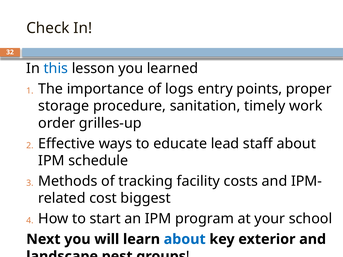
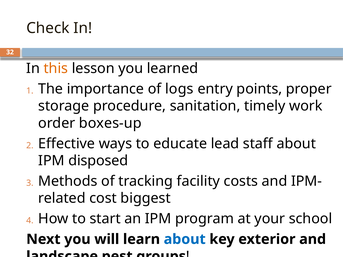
this colour: blue -> orange (56, 68)
grilles-up: grilles-up -> boxes-up (110, 123)
schedule: schedule -> disposed (98, 161)
